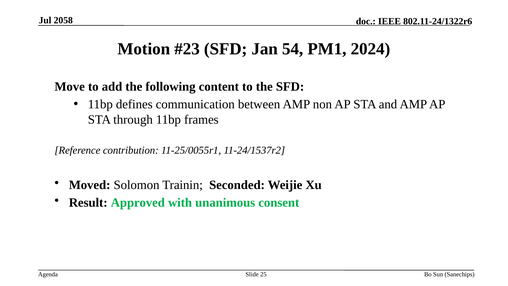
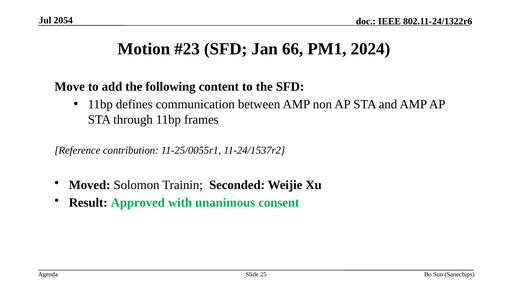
2058: 2058 -> 2054 (63, 20)
54: 54 -> 66 (293, 49)
